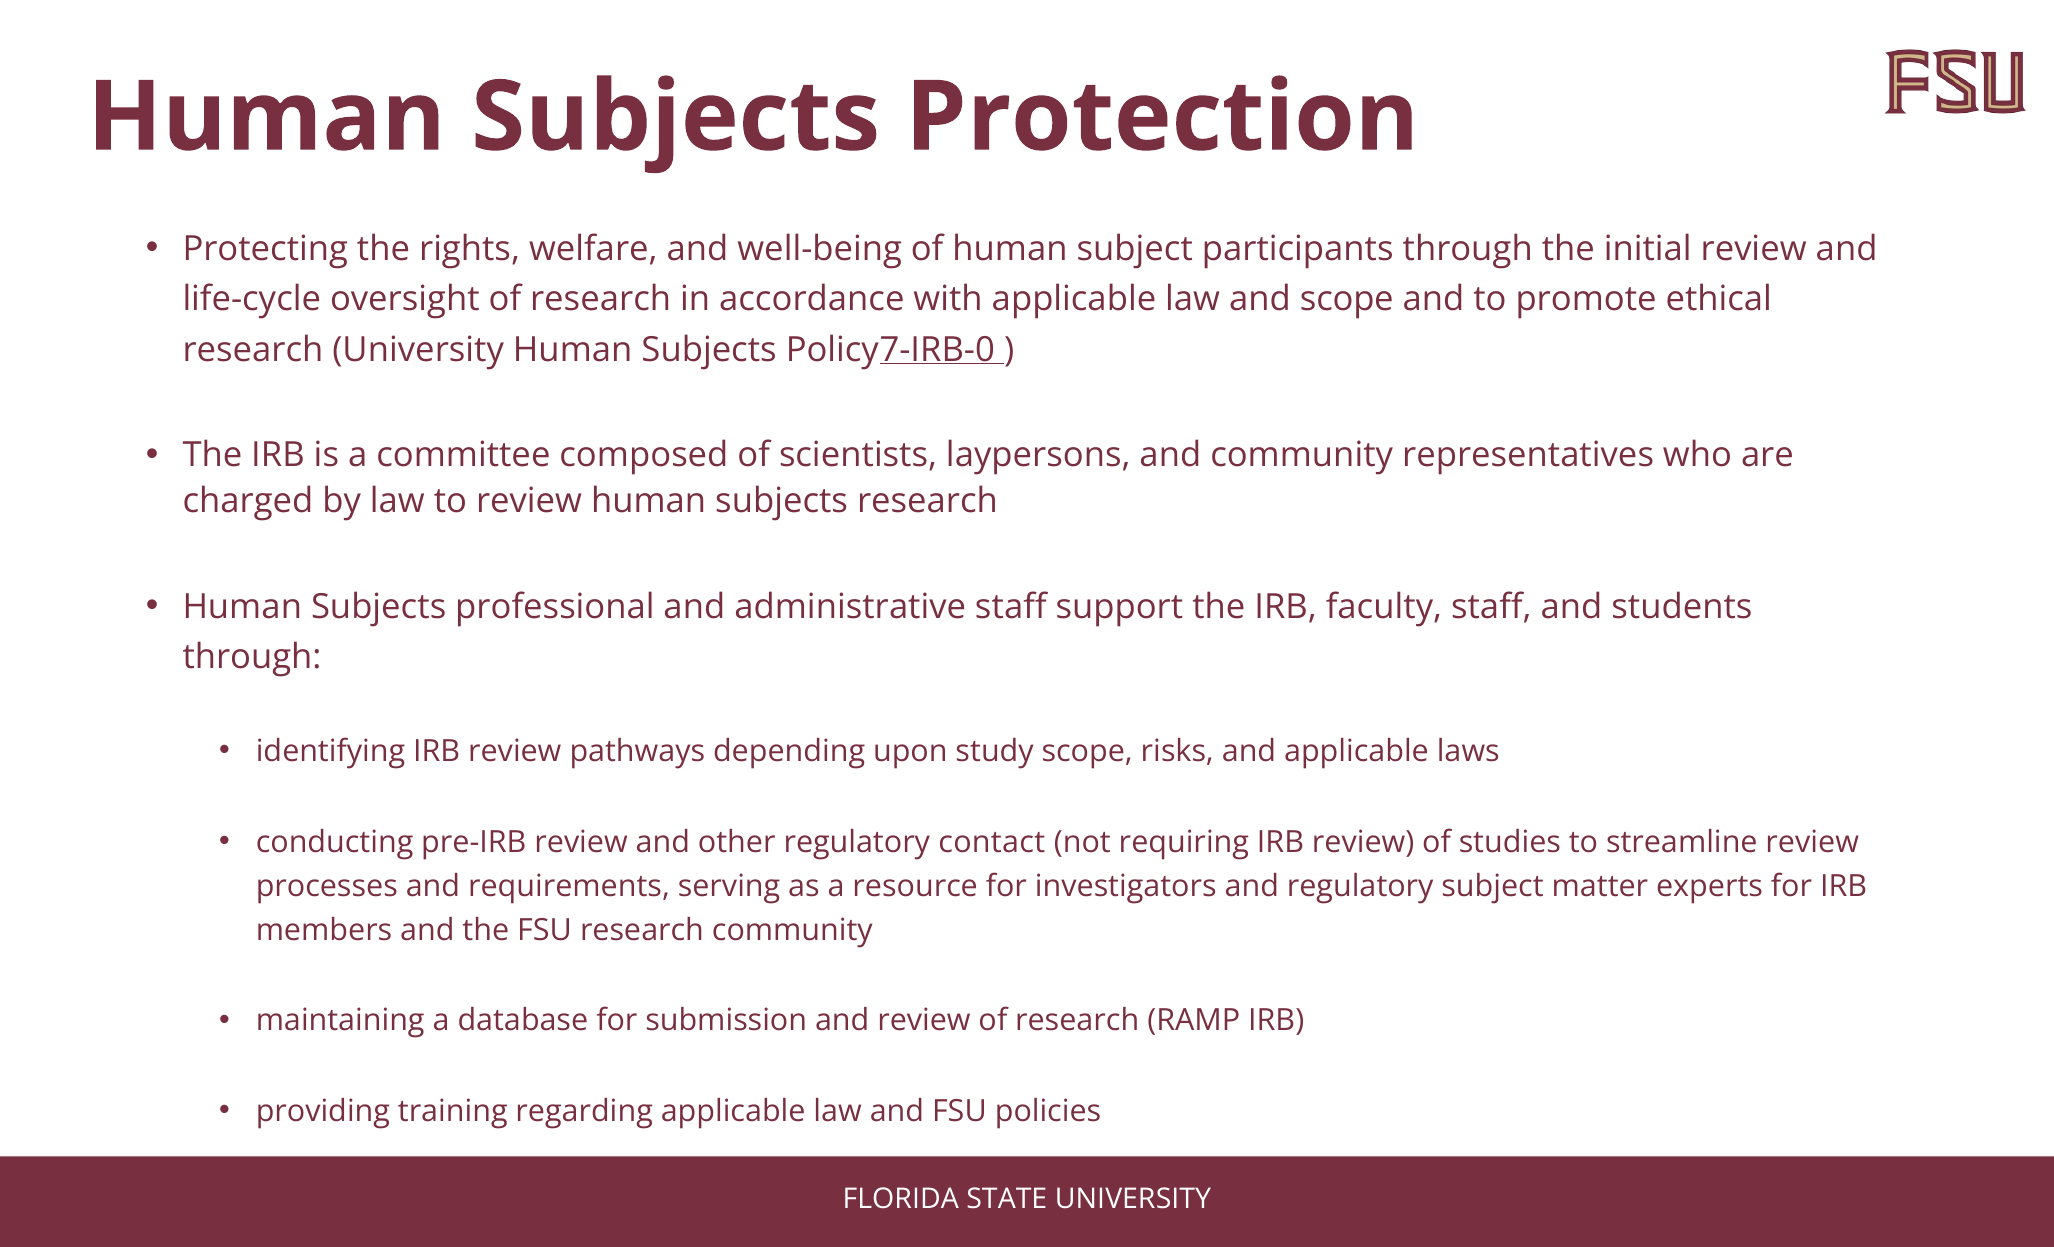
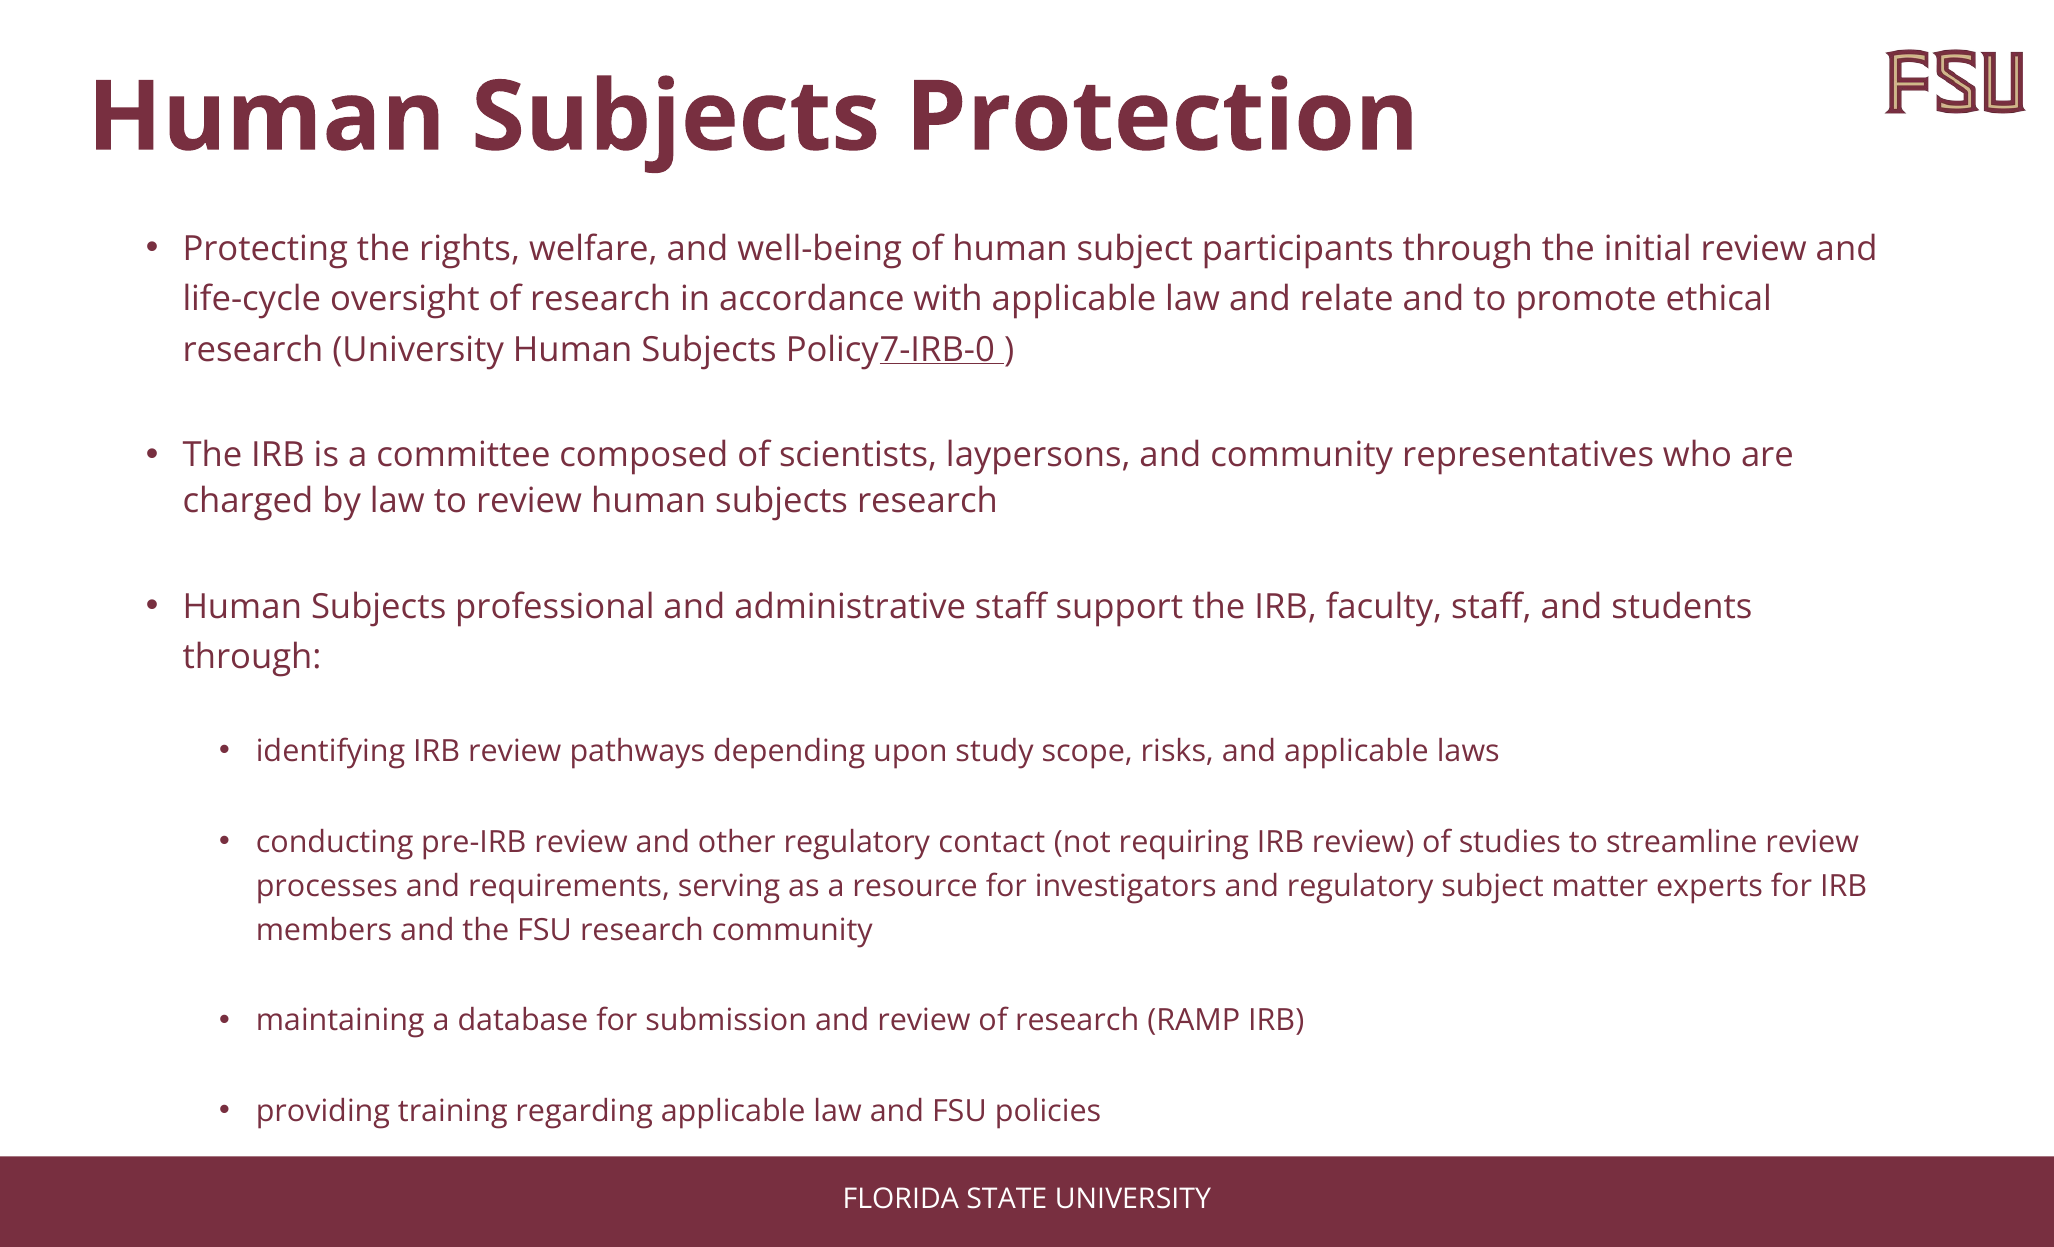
and scope: scope -> relate (1347, 299)
